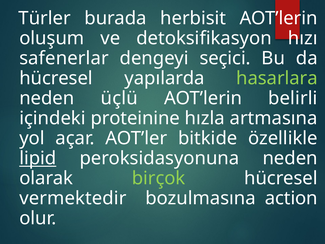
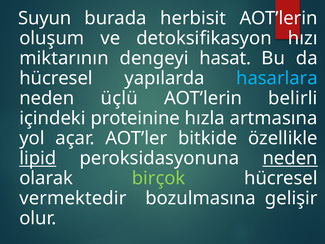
Türler: Türler -> Suyun (45, 18)
safenerlar: safenerlar -> miktarının (64, 58)
seçici: seçici -> hasat (225, 58)
hasarlara colour: light green -> light blue (277, 78)
neden underline: none -> present (290, 158)
action: action -> gelişir (291, 198)
